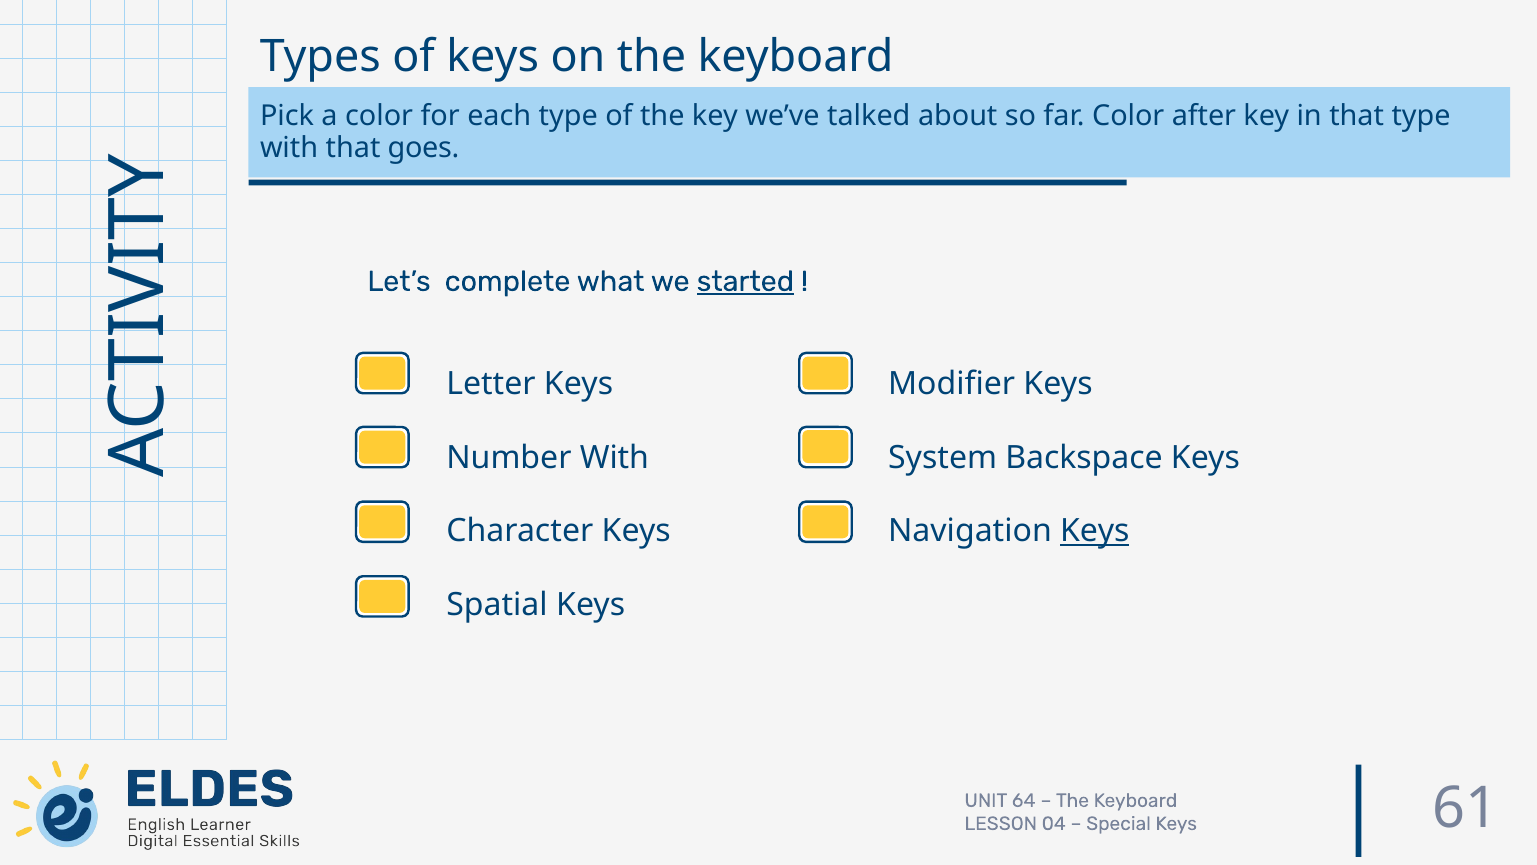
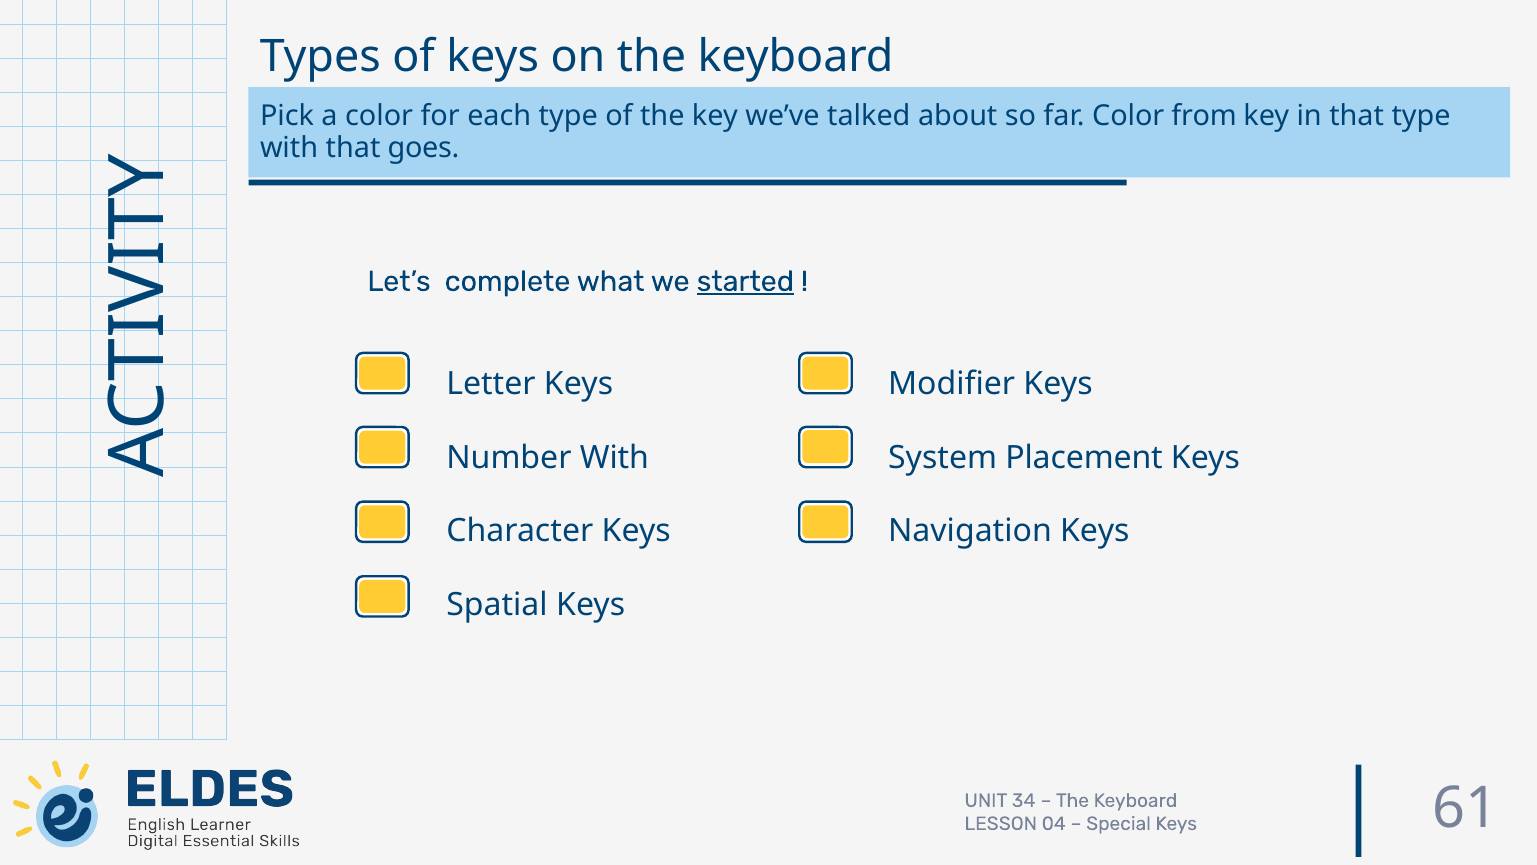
after: after -> from (1204, 116)
Backspace: Backspace -> Placement (1084, 457)
Keys underline: present -> none (1095, 531)
64: 64 -> 34 (1024, 800)
